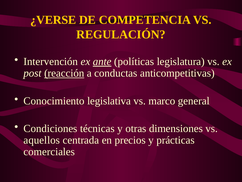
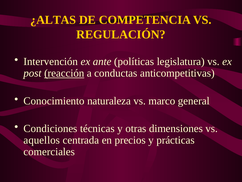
¿VERSE: ¿VERSE -> ¿ALTAS (53, 20)
ante underline: present -> none (102, 61)
legislativa: legislativa -> naturaleza (109, 101)
